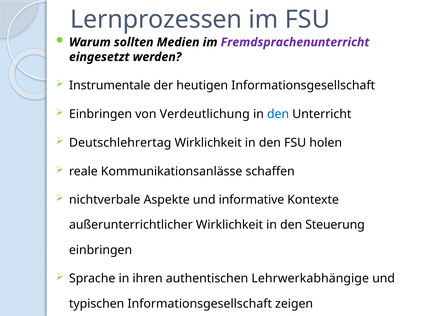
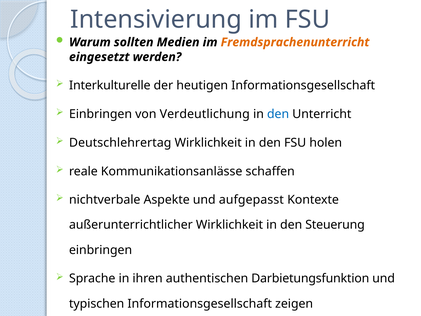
Lernprozessen: Lernprozessen -> Intensivierung (156, 19)
Fremdsprachenunterricht colour: purple -> orange (295, 42)
Instrumentale: Instrumentale -> Interkulturelle (110, 85)
informative: informative -> aufgepasst (251, 200)
Lehrwerkabhängige: Lehrwerkabhängige -> Darbietungsfunktion (310, 278)
